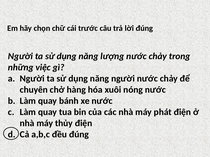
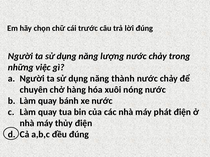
năng người: người -> thành (123, 79)
